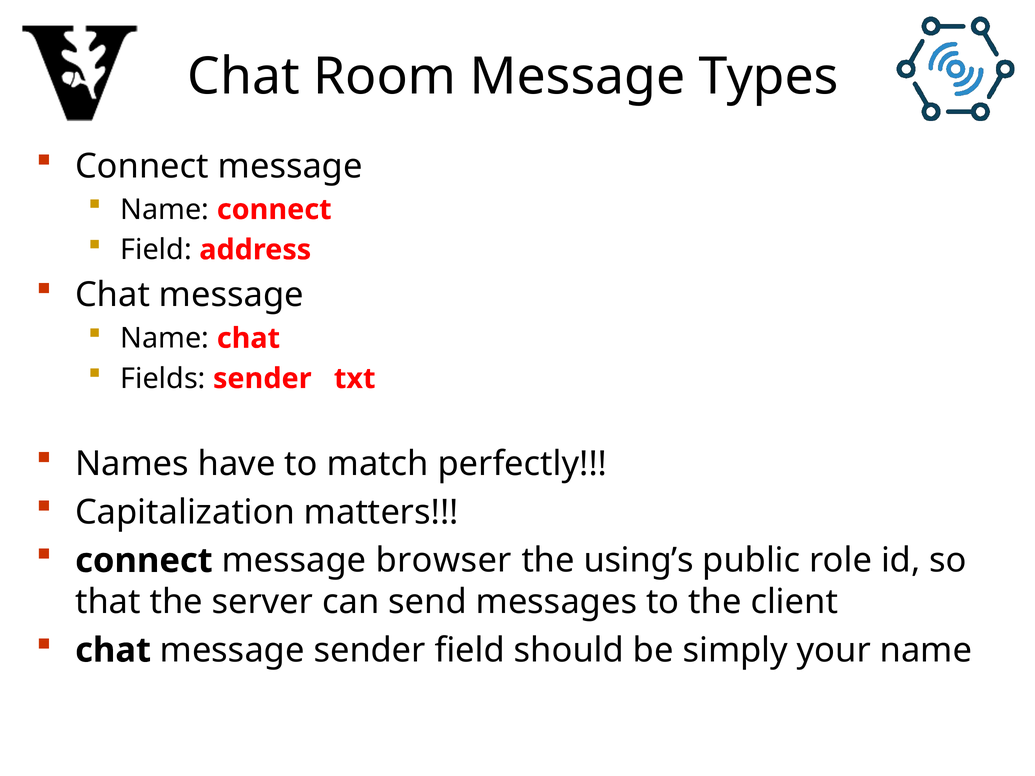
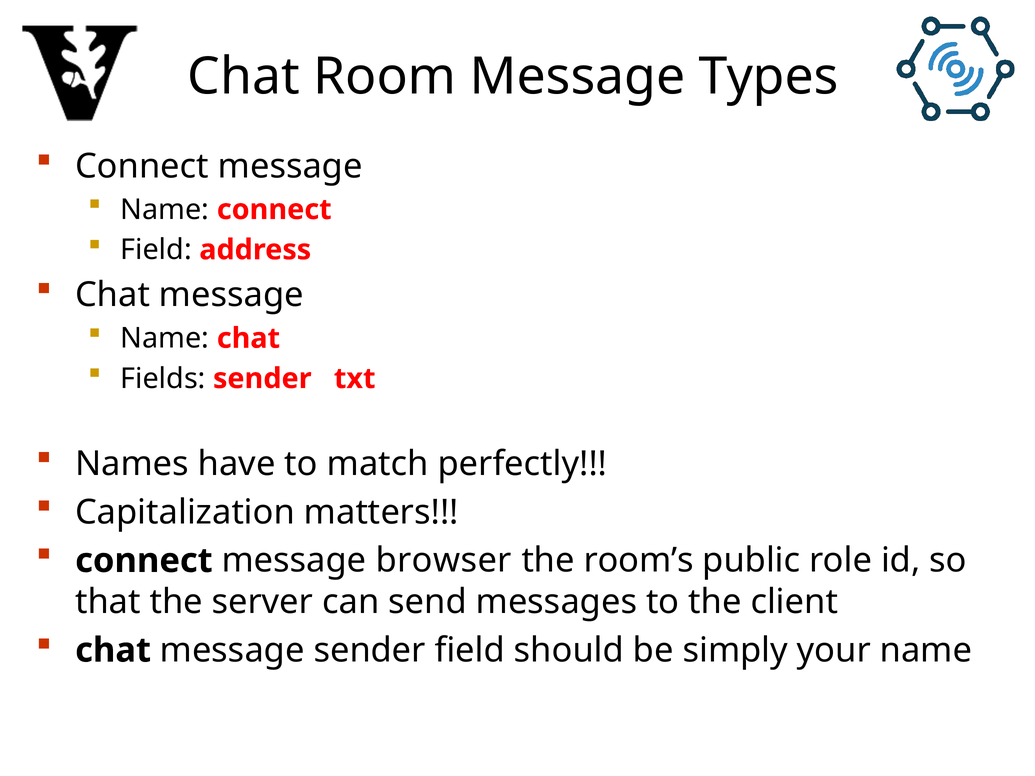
using’s: using’s -> room’s (639, 561)
